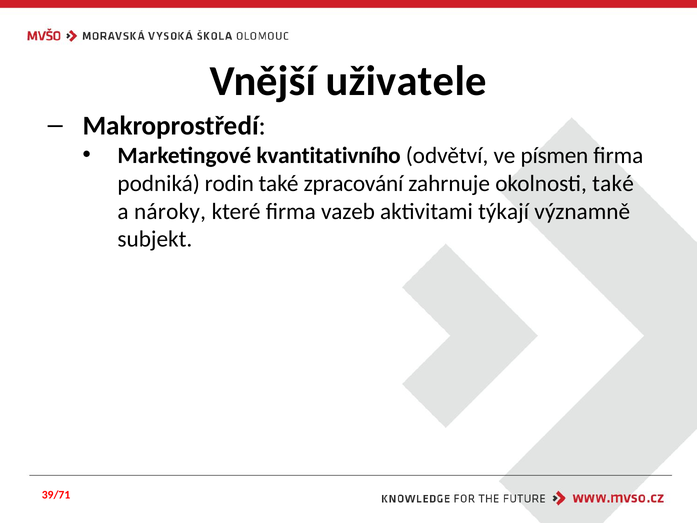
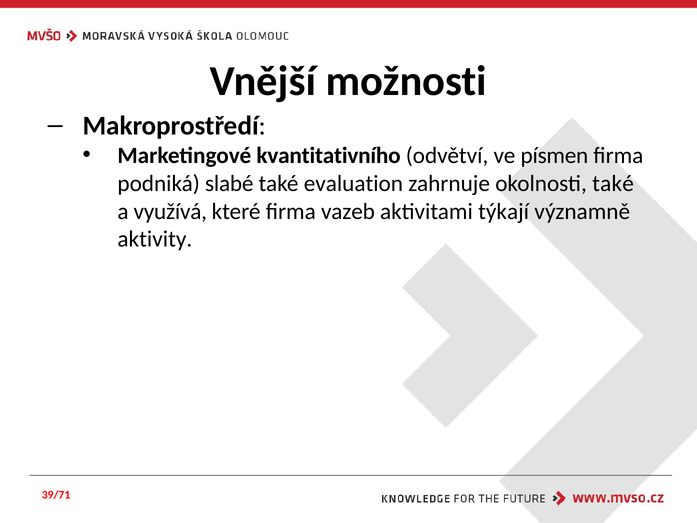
uživatele: uživatele -> možnosti (406, 81)
rodin: rodin -> slabé (229, 183)
zpracování: zpracování -> evaluation (353, 183)
nároky: nároky -> využívá (170, 211)
subjekt: subjekt -> aktivity (155, 239)
